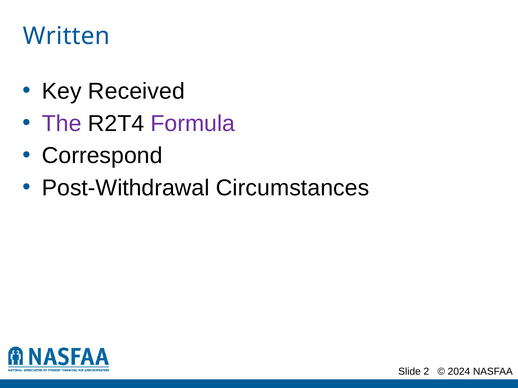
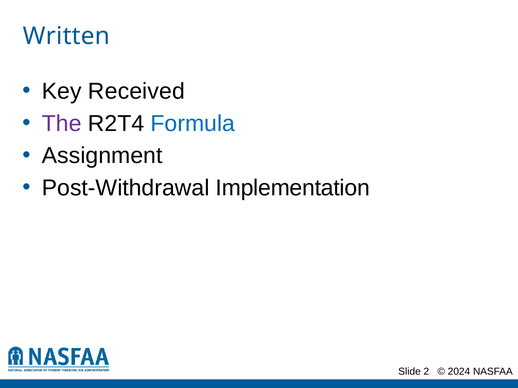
Formula colour: purple -> blue (193, 124)
Correspond: Correspond -> Assignment (102, 156)
Circumstances: Circumstances -> Implementation (293, 188)
